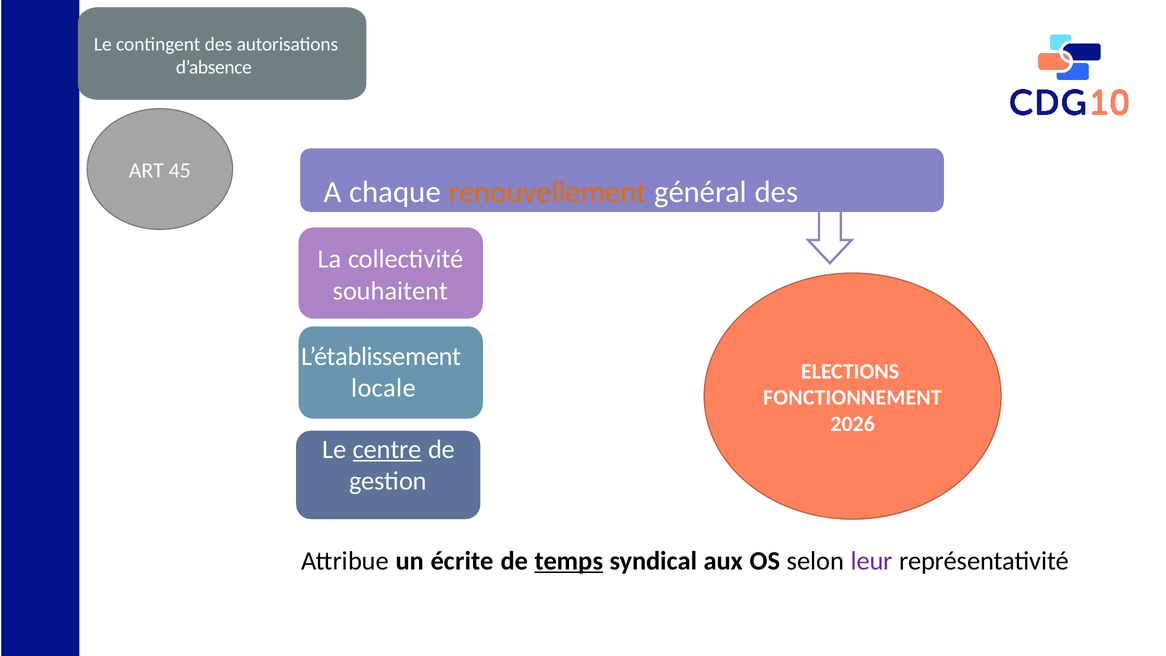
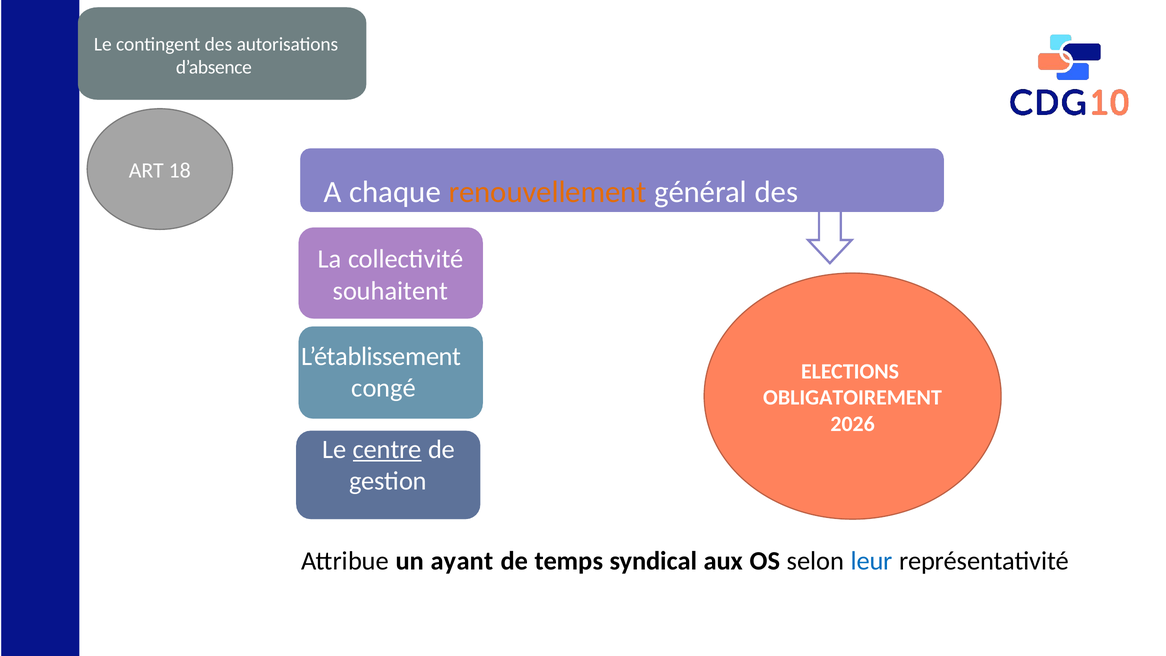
45: 45 -> 18 (180, 171)
locale: locale -> congé (384, 388)
FONCTIONNEMENT: FONCTIONNEMENT -> OBLIGATOIREMENT (852, 398)
écrite: écrite -> ayant (462, 561)
temps underline: present -> none (569, 561)
leur colour: purple -> blue (872, 561)
